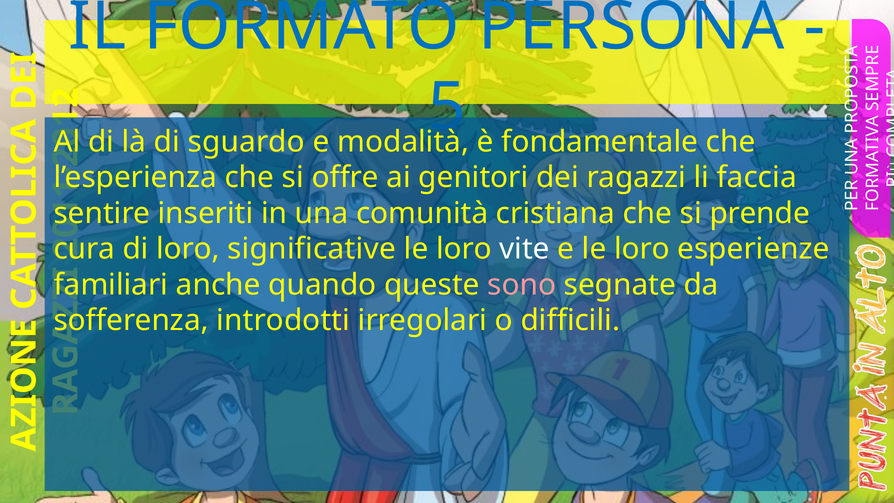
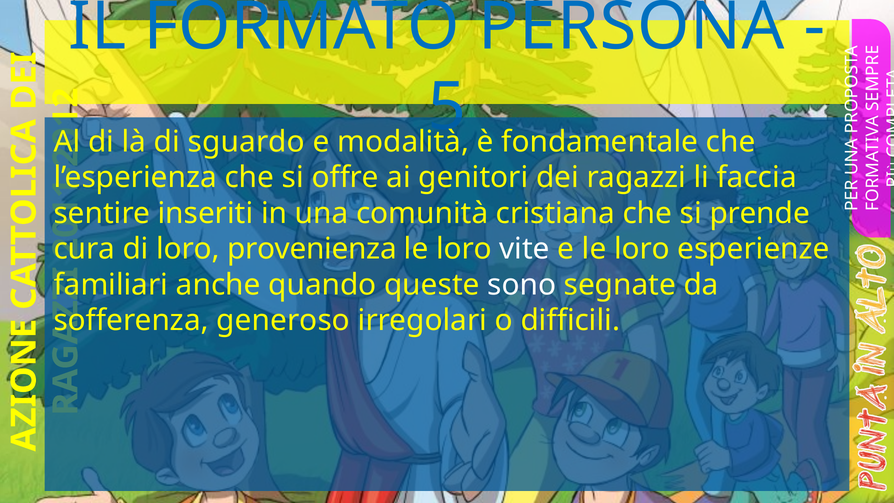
significative: significative -> provenienza (312, 249)
sono colour: pink -> white (522, 285)
introdotti: introdotti -> generoso (283, 321)
